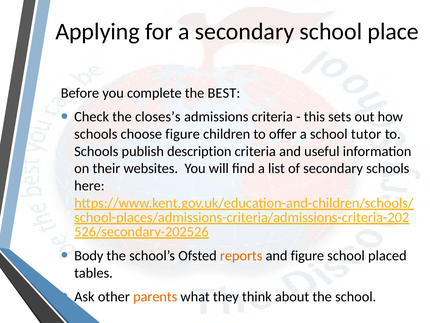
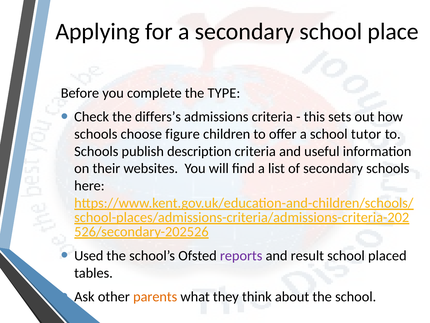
BEST: BEST -> TYPE (224, 93)
closes’s: closes’s -> differs’s (158, 117)
Body: Body -> Used (89, 255)
reports colour: orange -> purple (241, 255)
and figure: figure -> result (307, 255)
